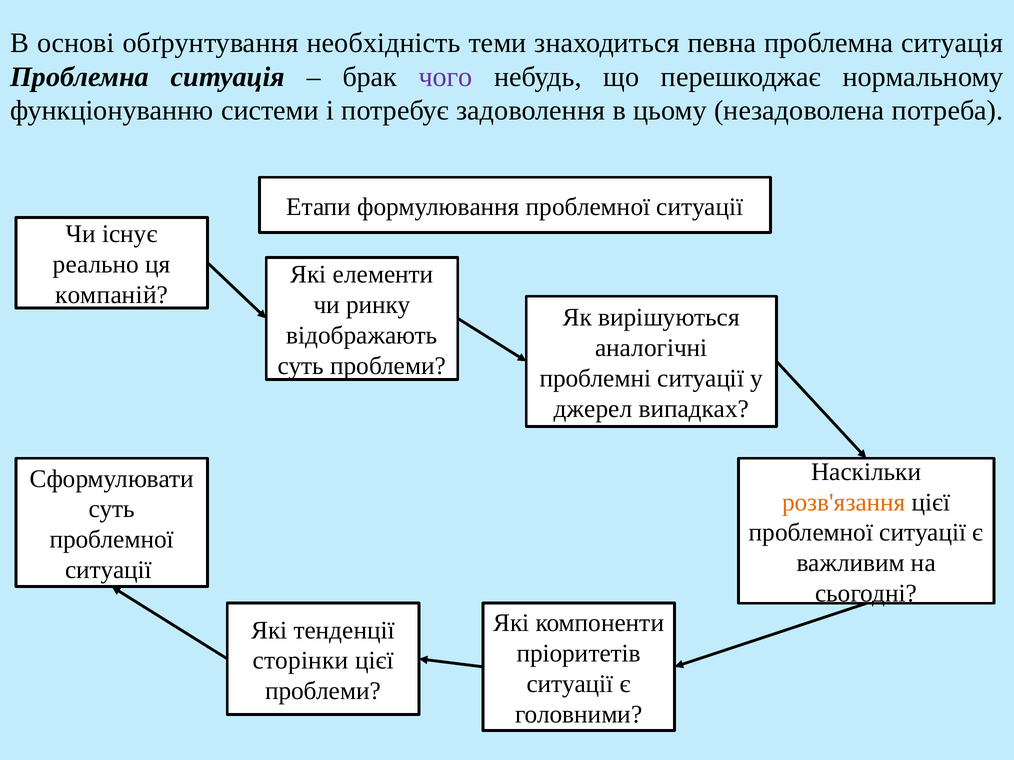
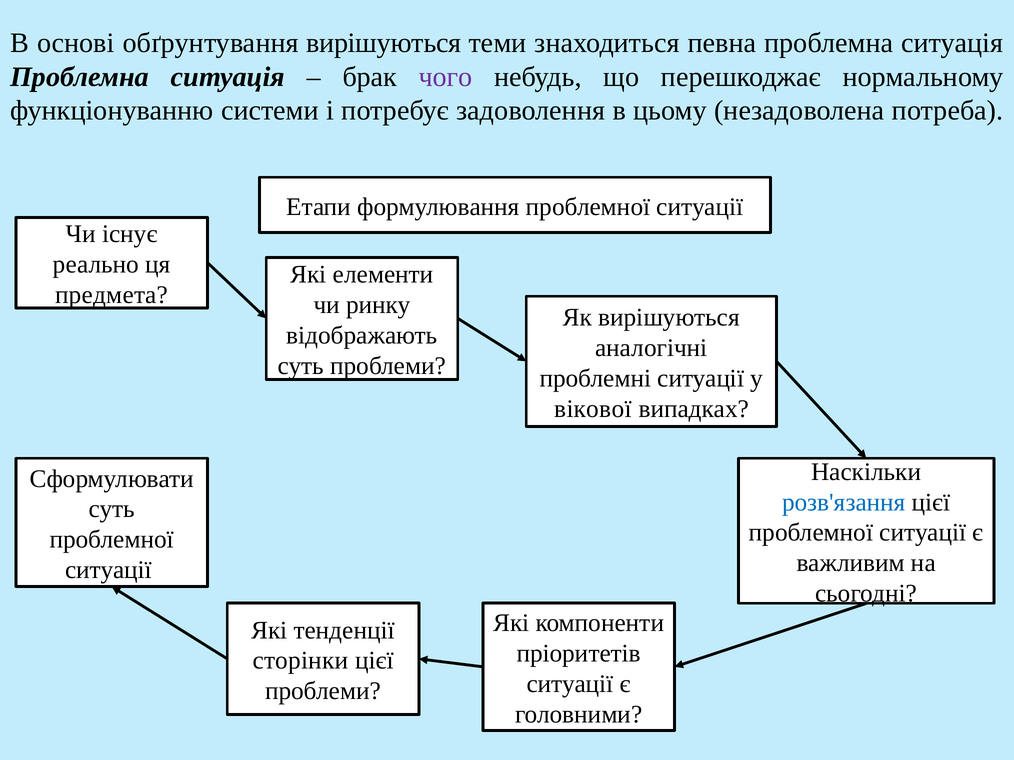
обґрунтування необхідність: необхідність -> вирішуються (384, 43)
компаній: компаній -> предмета (112, 295)
джерел: джерел -> вікової (593, 409)
розв'язання colour: orange -> blue (844, 503)
